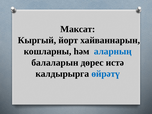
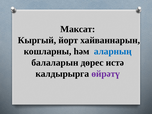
өйрәтү colour: blue -> purple (106, 74)
